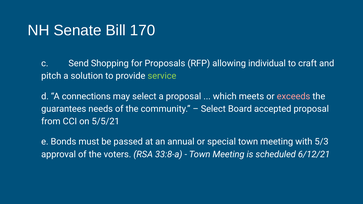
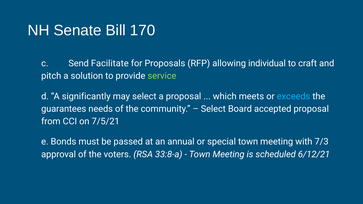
Shopping: Shopping -> Facilitate (110, 63)
connections: connections -> significantly (86, 96)
exceeds colour: pink -> light blue (294, 96)
5/5/21: 5/5/21 -> 7/5/21 (106, 121)
5/3: 5/3 -> 7/3 (322, 142)
